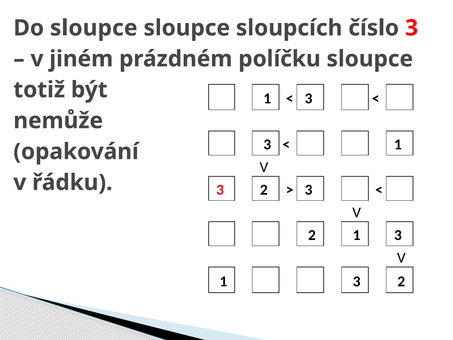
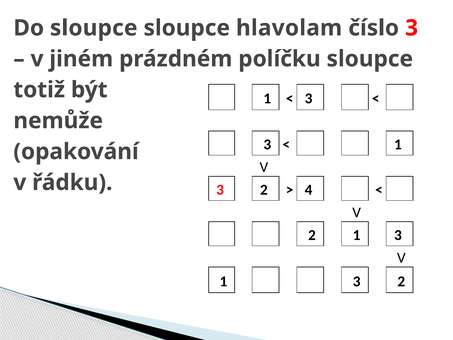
sloupcích: sloupcích -> hlavolam (289, 28)
3: 3 -> 4 (309, 190)
